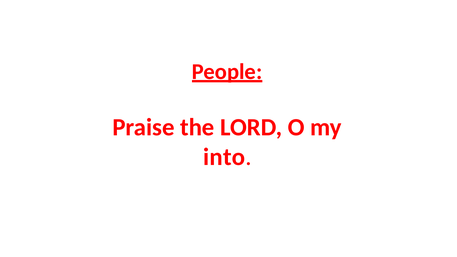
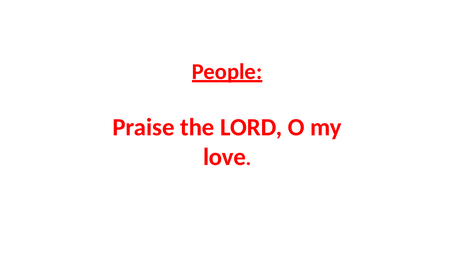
into: into -> love (225, 157)
